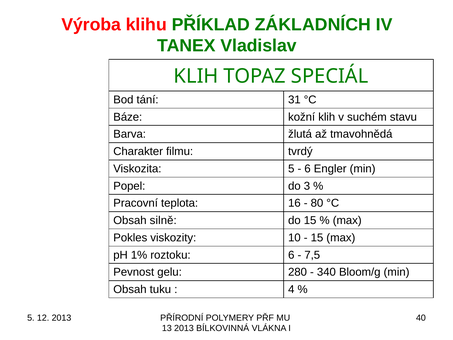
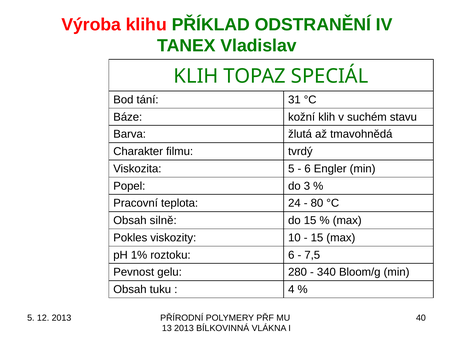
ZÁKLADNÍCH: ZÁKLADNÍCH -> ODSTRANĚNÍ (313, 25)
16: 16 -> 24 (294, 203)
